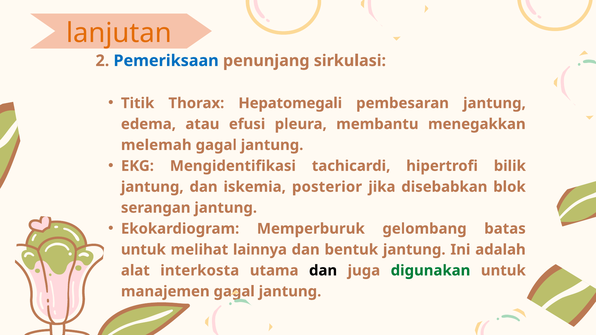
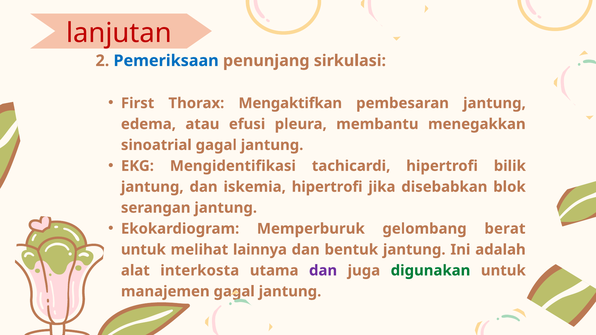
lanjutan colour: orange -> red (119, 33)
Titik: Titik -> First (138, 103)
Hepatomegali: Hepatomegali -> Mengaktifkan (290, 103)
melemah: melemah -> sinoatrial (156, 145)
iskemia posterior: posterior -> hipertrofi (327, 187)
batas: batas -> berat (505, 229)
dan colour: black -> purple (323, 271)
